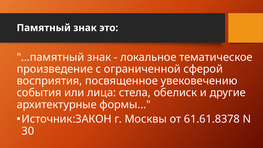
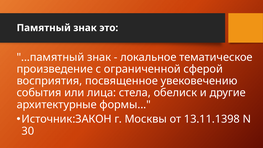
61.61.8378: 61.61.8378 -> 13.11.1398 (212, 119)
